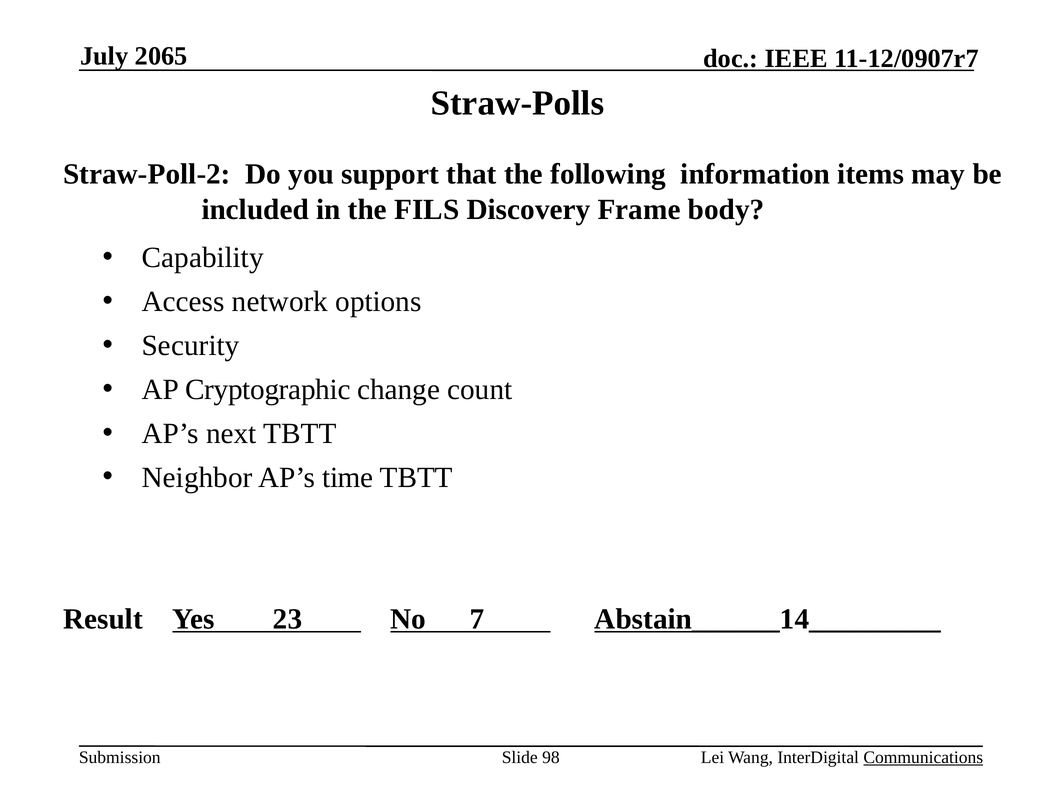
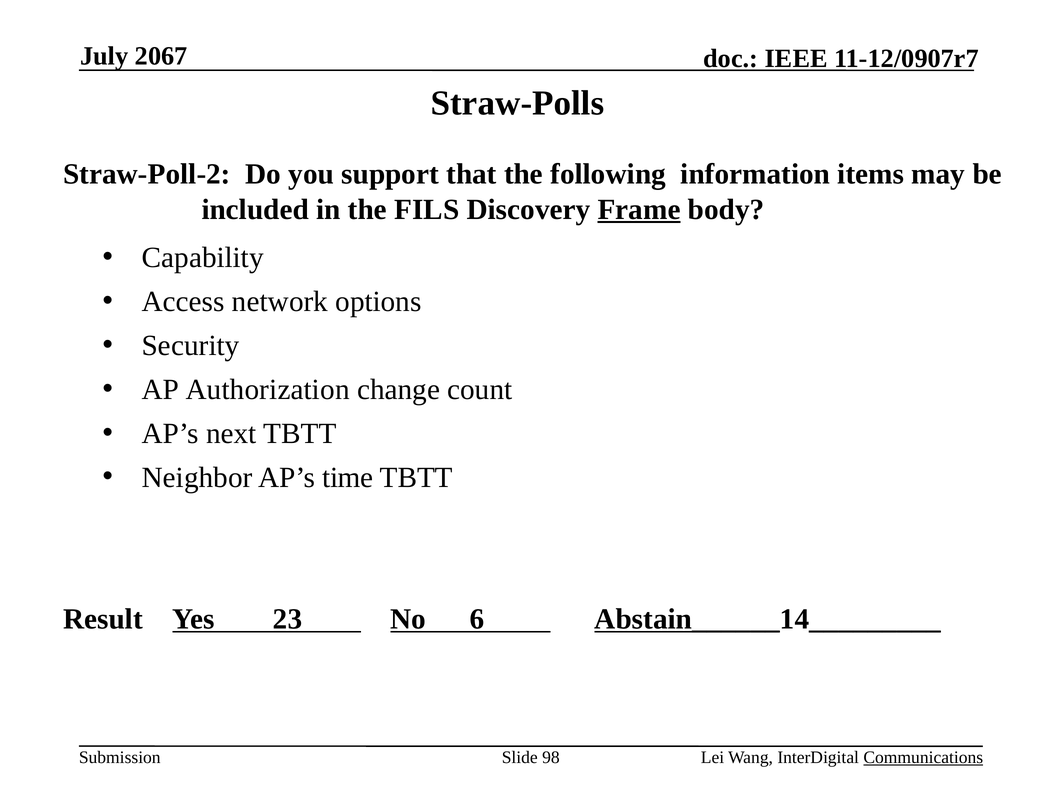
2065: 2065 -> 2067 (161, 56)
Frame underline: none -> present (639, 209)
Cryptographic: Cryptographic -> Authorization (268, 389)
7: 7 -> 6 (477, 619)
